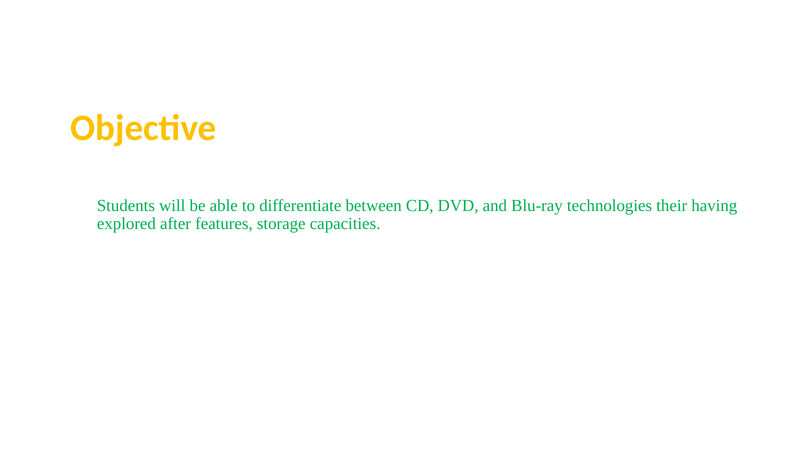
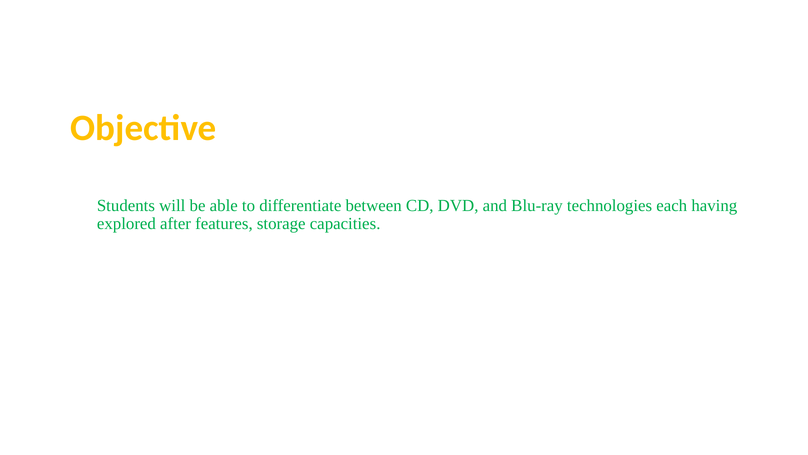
their: their -> each (672, 205)
